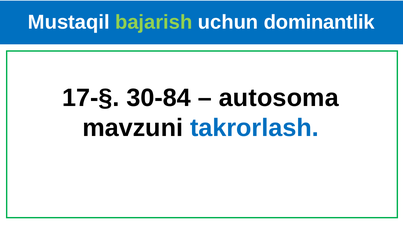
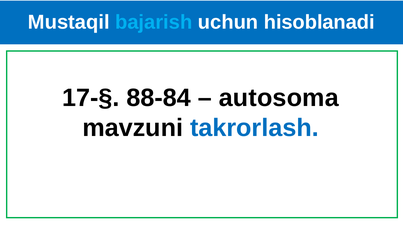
bajarish colour: light green -> light blue (154, 22)
dominantlik: dominantlik -> hisoblanadi (319, 22)
30-84: 30-84 -> 88-84 (159, 98)
